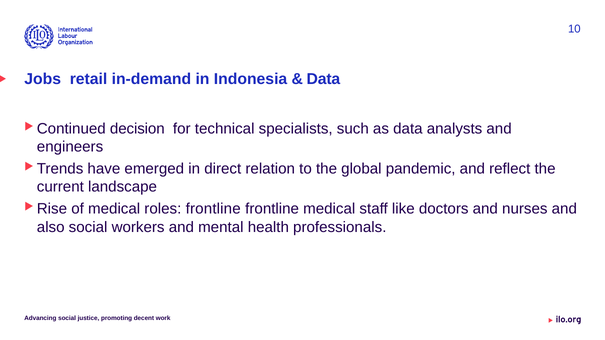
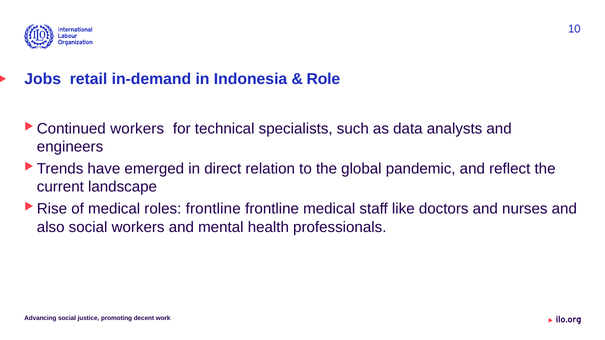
Data: Data -> Role (323, 79)
Continued decision: decision -> workers (137, 129)
